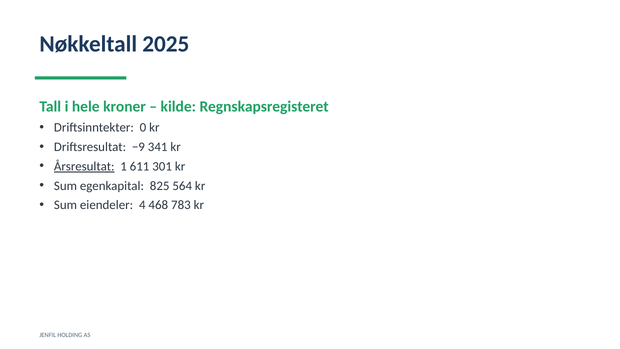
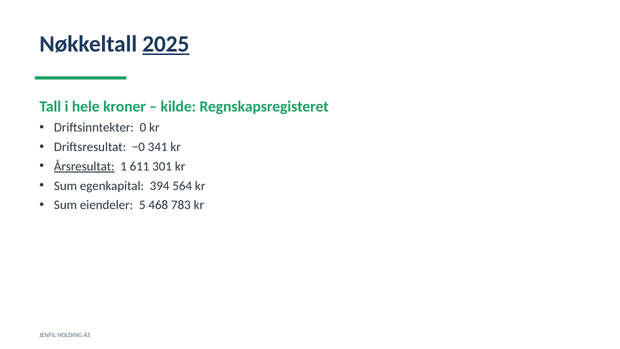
2025 underline: none -> present (166, 44)
−9: −9 -> −0 (138, 147)
825: 825 -> 394 (160, 186)
4: 4 -> 5 (142, 205)
